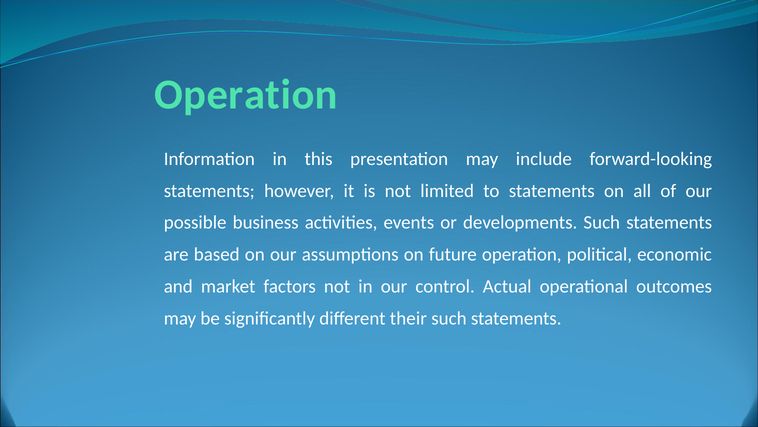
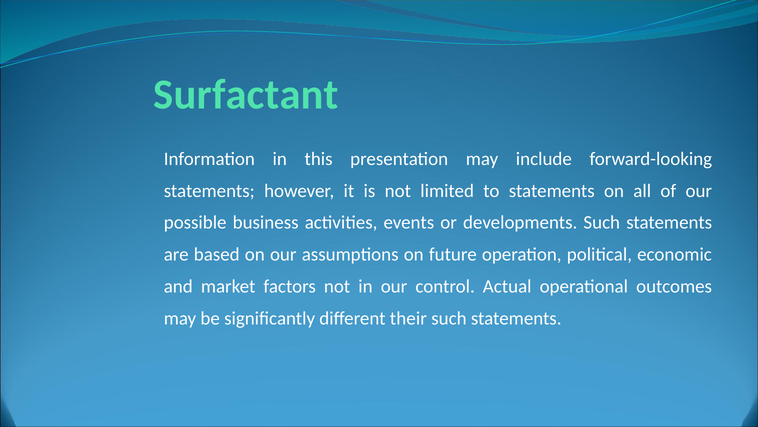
Operation: Operation -> Surfactant (246, 94)
